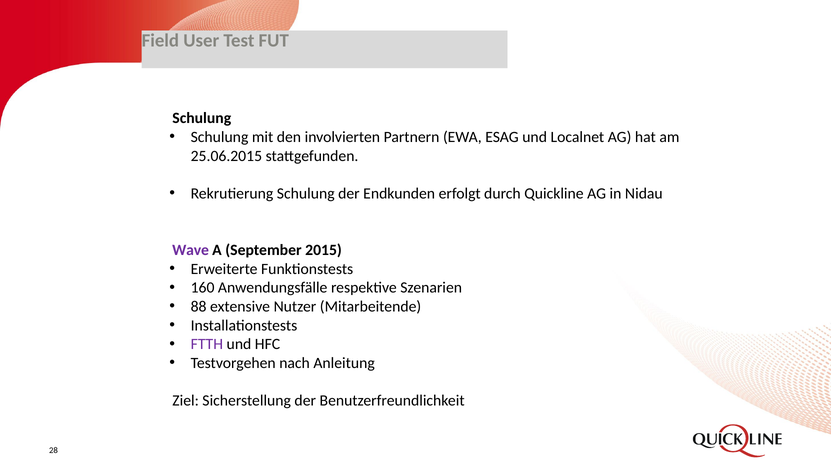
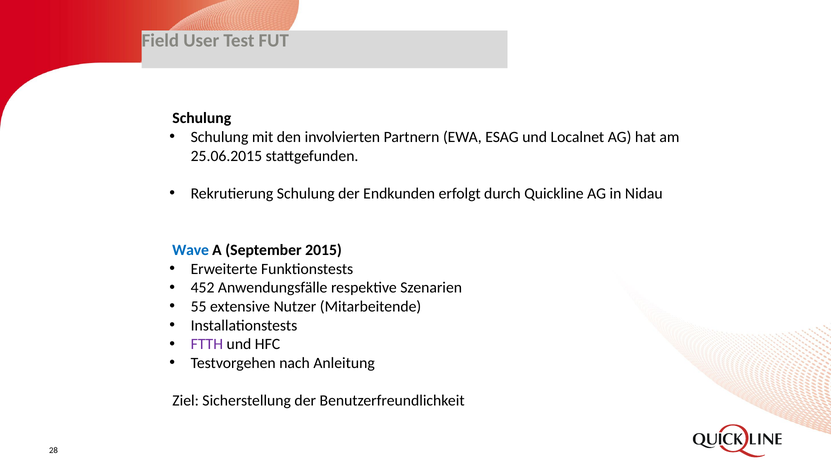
Wave colour: purple -> blue (191, 250)
160: 160 -> 452 (203, 288)
88: 88 -> 55 (199, 307)
